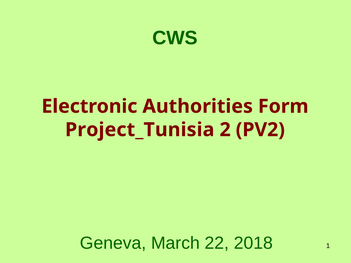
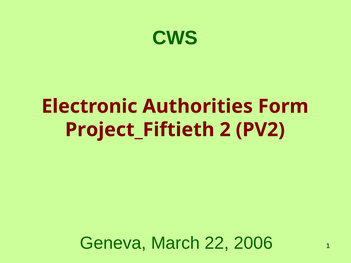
Project_Tunisia: Project_Tunisia -> Project_Fiftieth (140, 130)
2018: 2018 -> 2006 (253, 243)
